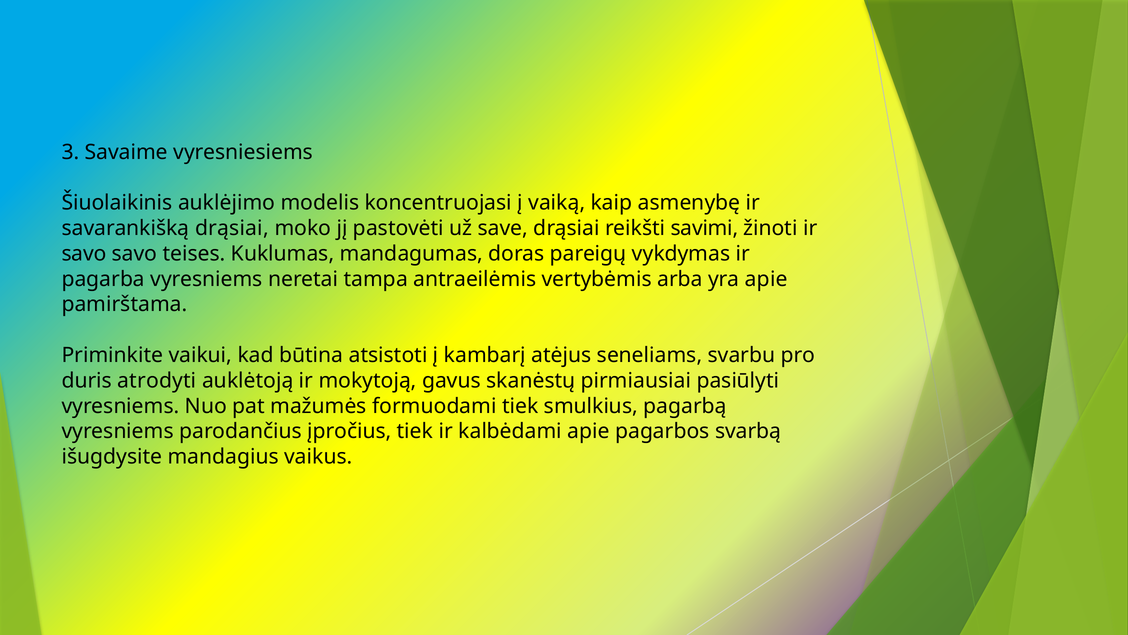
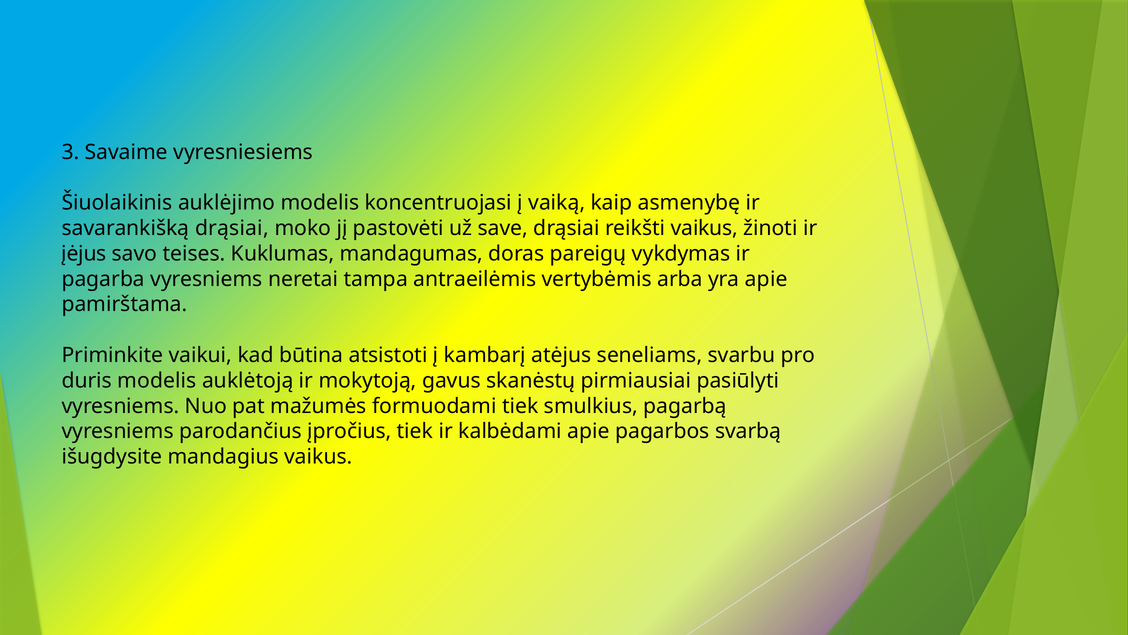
reikšti savimi: savimi -> vaikus (704, 228)
savo: savo -> įėjus (84, 253)
duris atrodyti: atrodyti -> modelis (157, 380)
